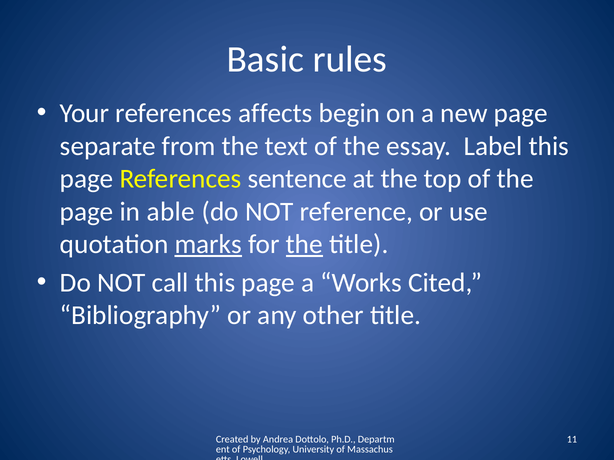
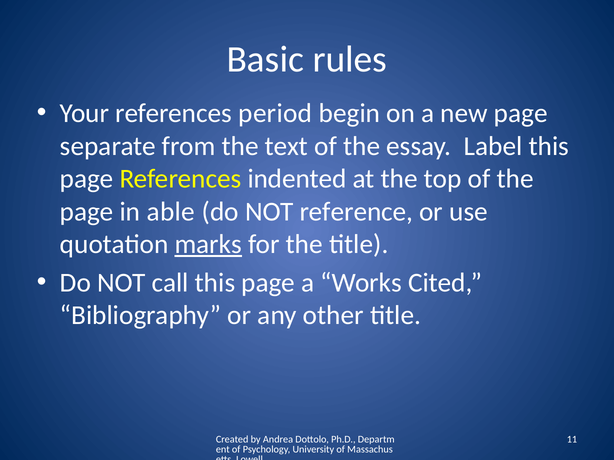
affects: affects -> period (275, 113)
sentence: sentence -> indented (297, 179)
the underline: present -> none (304, 245)
